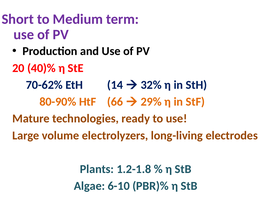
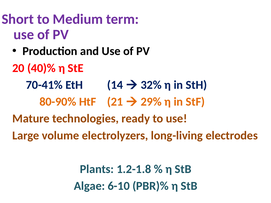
70-62%: 70-62% -> 70-41% (44, 85)
66: 66 -> 21 (115, 102)
